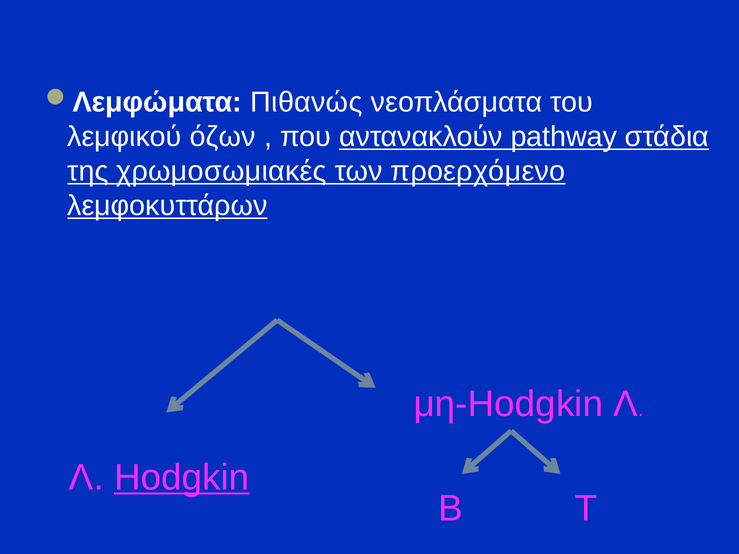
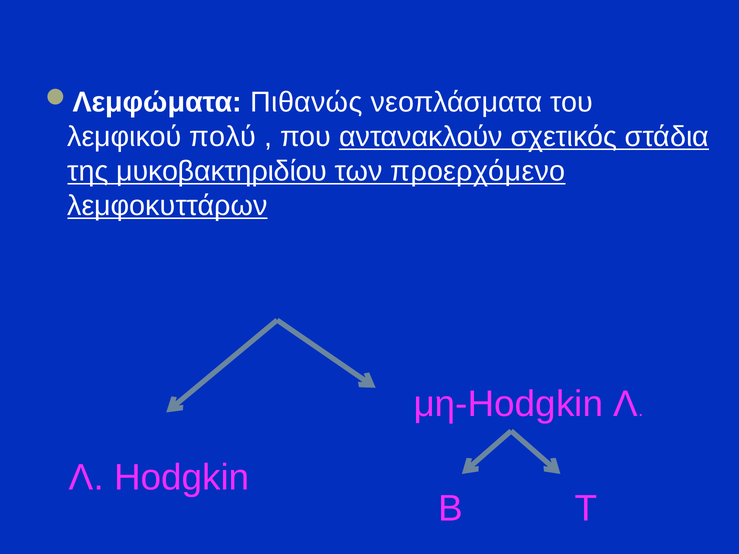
όζων: όζων -> πολύ (223, 137)
pathway: pathway -> σχετικός (564, 137)
χρωμοσωμιακές: χρωμοσωμιακές -> μυκοβακτηριδίου (222, 171)
Hodgkin underline: present -> none (182, 478)
